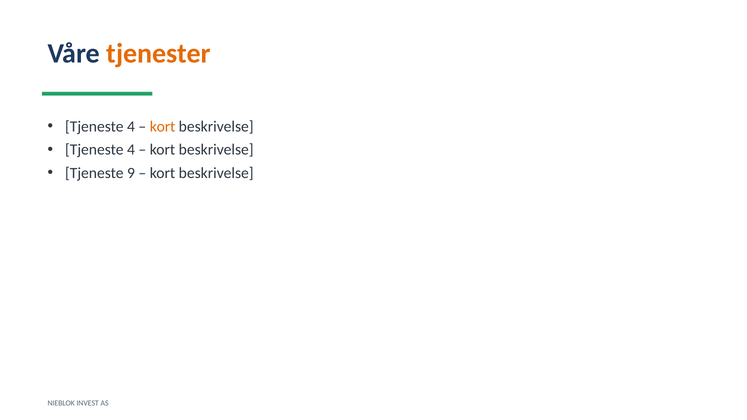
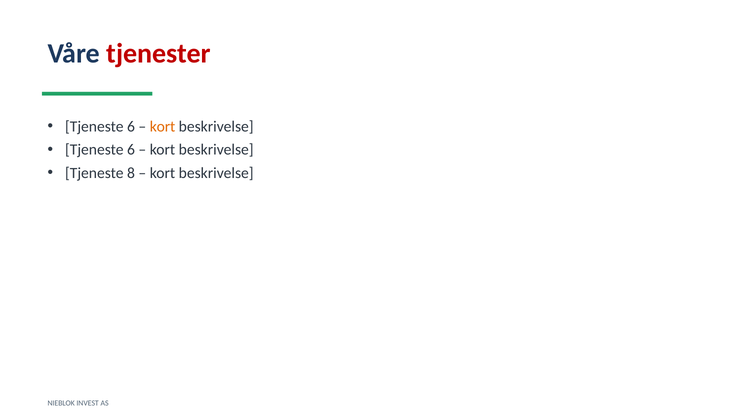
tjenester colour: orange -> red (159, 53)
4: 4 -> 6 (131, 127)
4: 4 -> 6 (131, 150)
9: 9 -> 8 (131, 173)
